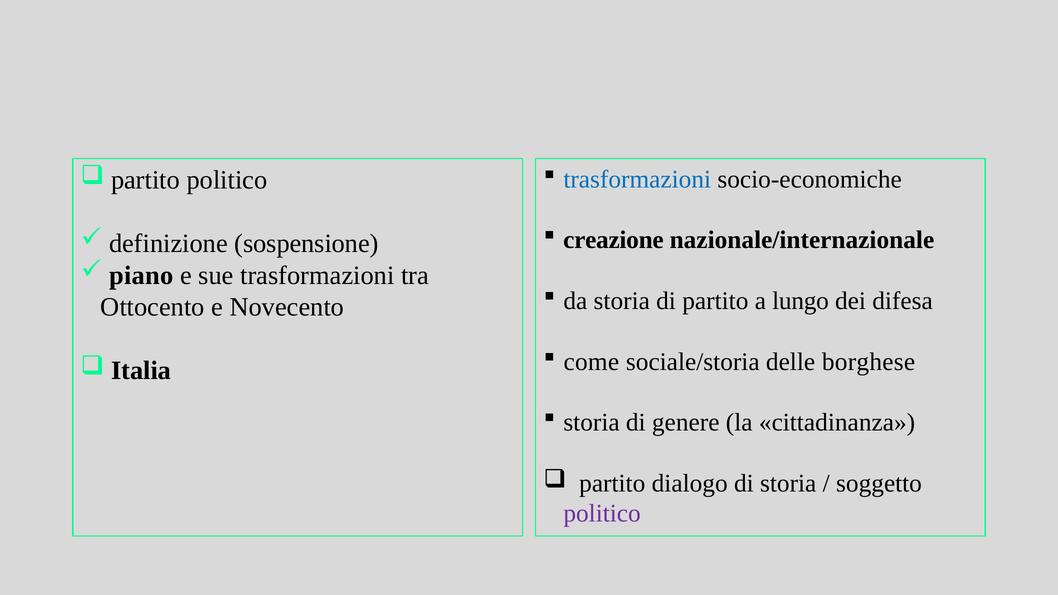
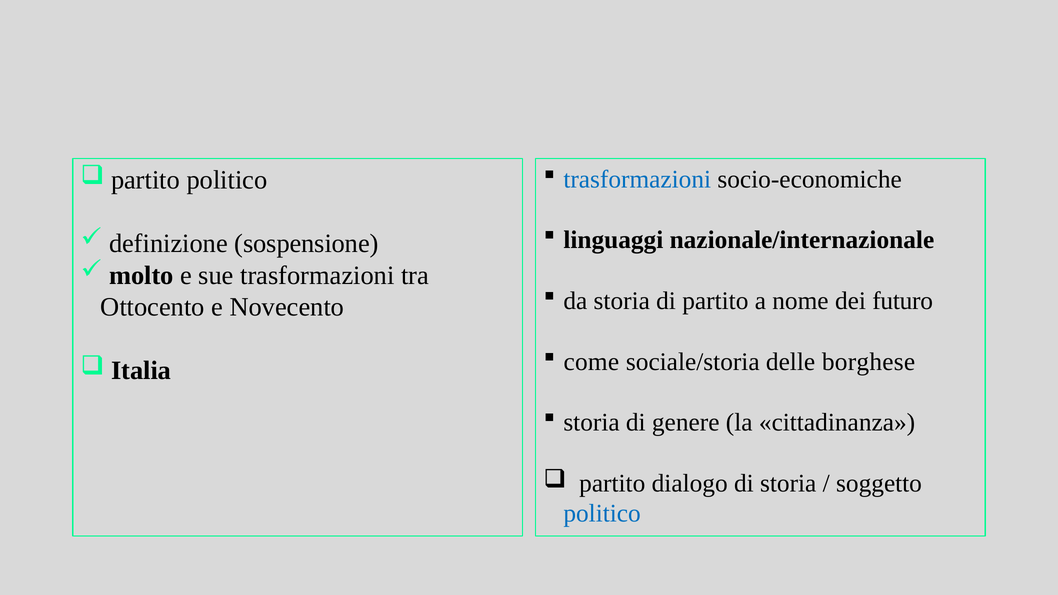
creazione: creazione -> linguaggi (613, 240)
piano: piano -> molto (141, 275)
lungo: lungo -> nome (800, 301)
difesa: difesa -> futuro (903, 301)
politico colour: purple -> blue (602, 514)
